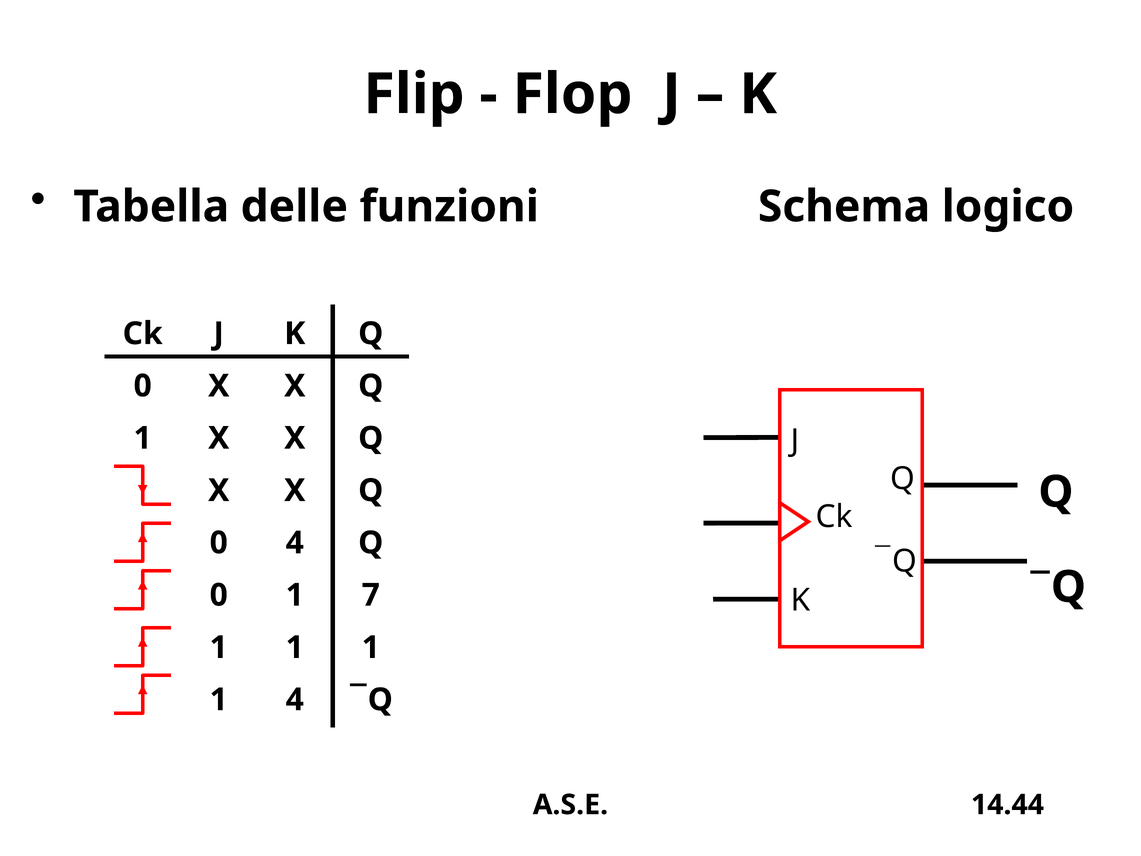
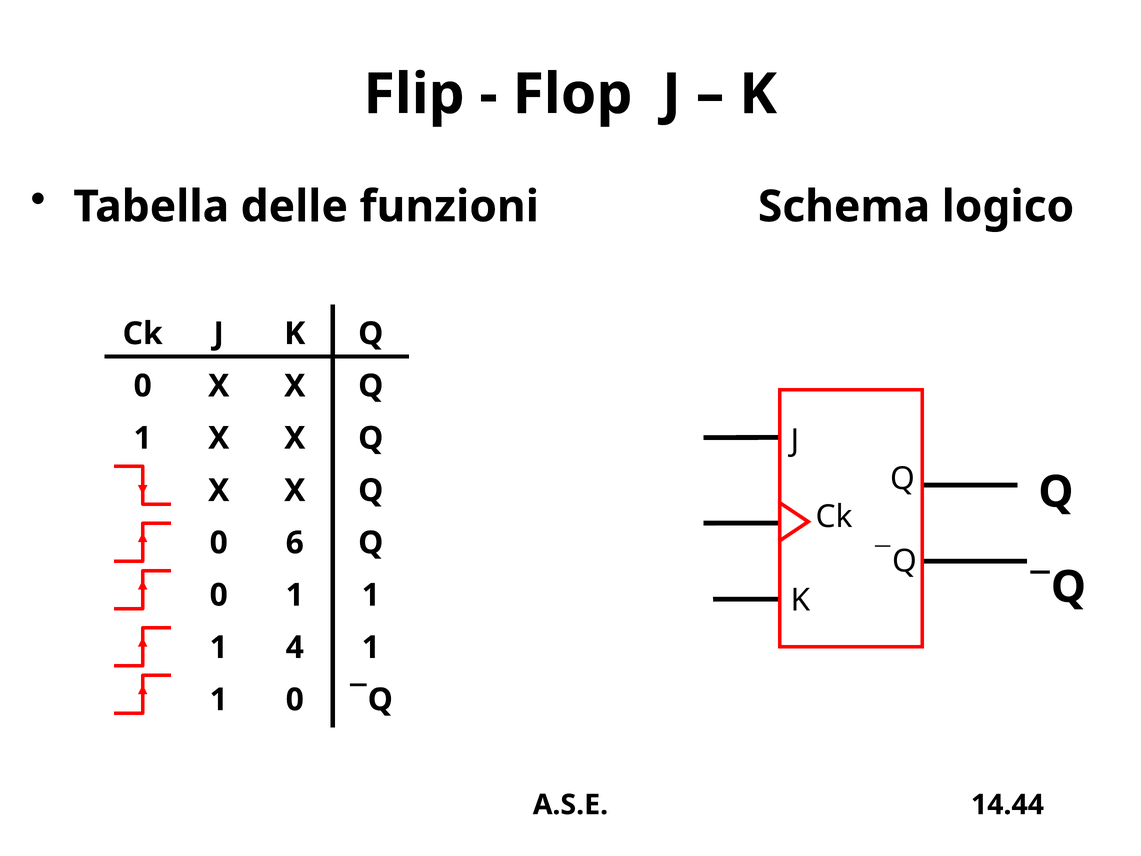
0 4: 4 -> 6 (295, 543)
0 1 7: 7 -> 1 (371, 595)
1: 1 -> 4 (295, 647)
1 4: 4 -> 0 (295, 700)
